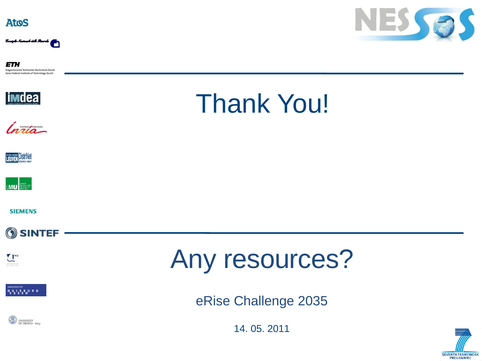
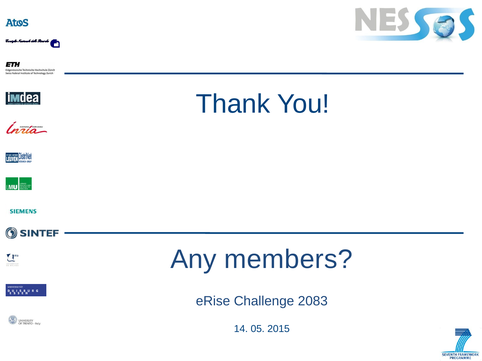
resources: resources -> members (288, 260)
2035: 2035 -> 2083 (313, 301)
2011: 2011 -> 2015 (279, 329)
